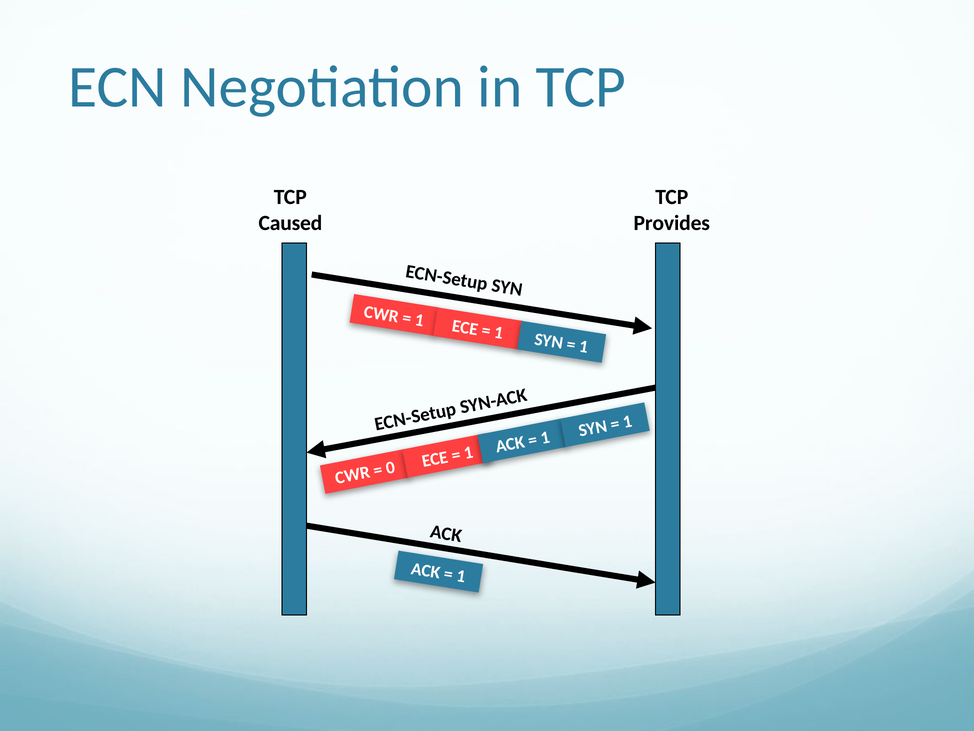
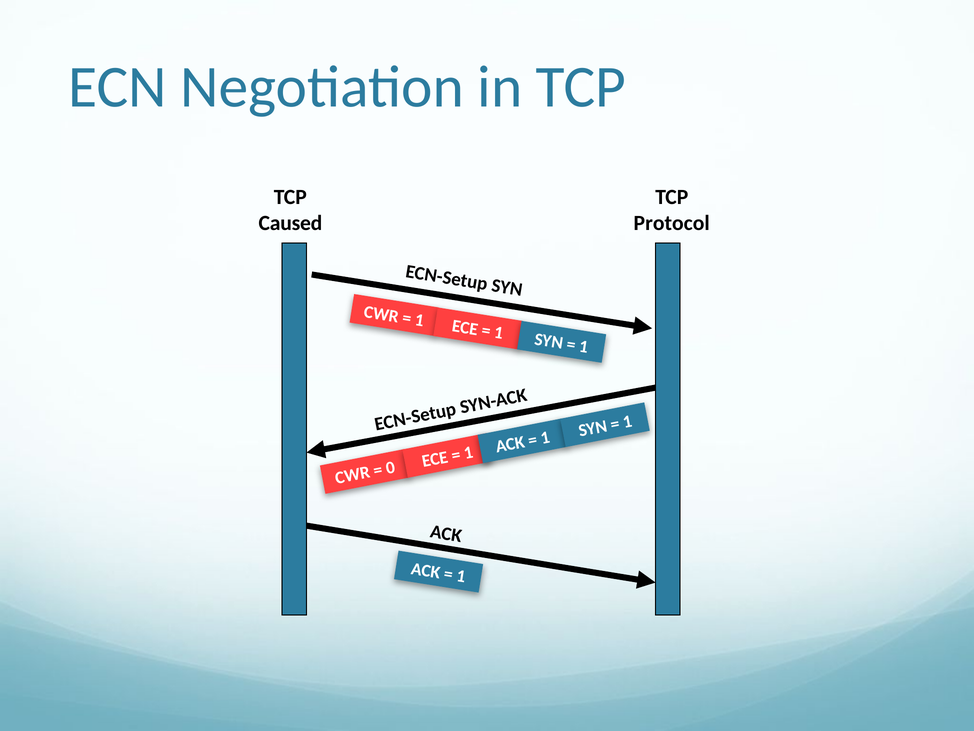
Provides: Provides -> Protocol (672, 223)
